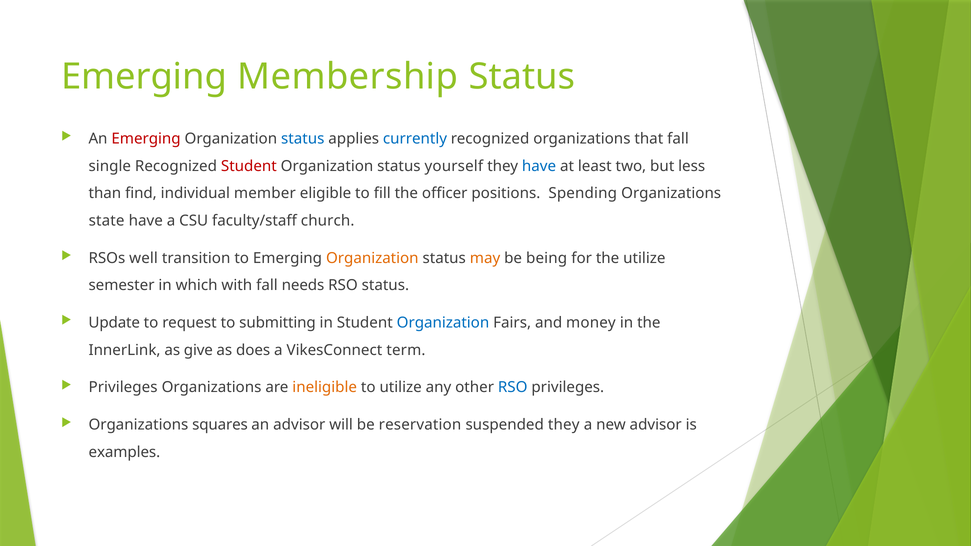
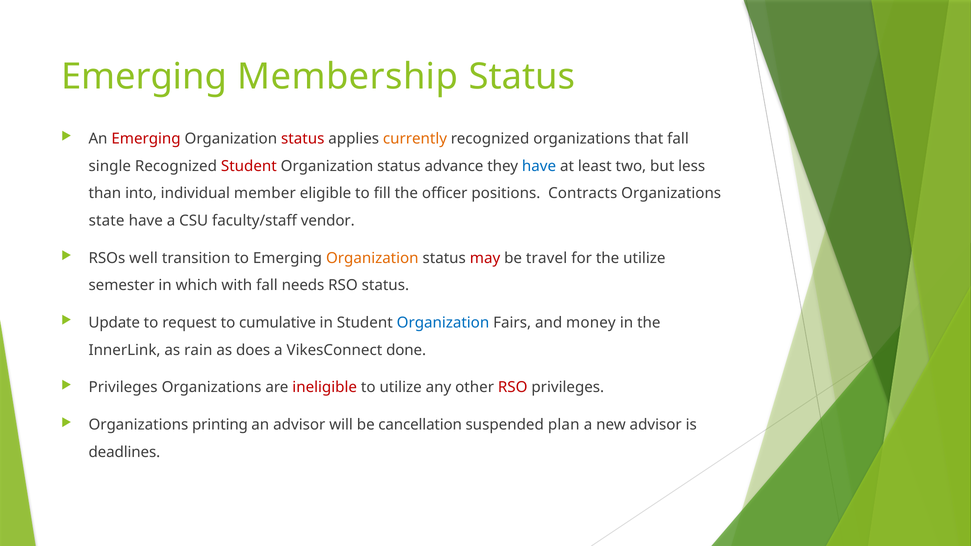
status colour: blue -> red (303, 139)
currently colour: blue -> orange (415, 139)
yourself: yourself -> advance (454, 166)
find: find -> into (141, 193)
Spending: Spending -> Contracts (583, 193)
church: church -> vendor (328, 221)
may colour: orange -> red (485, 258)
being: being -> travel (547, 258)
submitting: submitting -> cumulative (278, 323)
give: give -> rain (198, 350)
term: term -> done (406, 350)
ineligible colour: orange -> red (325, 388)
RSO colour: blue -> red (513, 388)
squares: squares -> printing (220, 425)
reservation: reservation -> cancellation (420, 425)
suspended they: they -> plan (564, 425)
examples: examples -> deadlines (124, 452)
